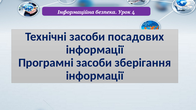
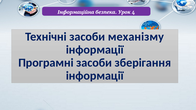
посадових: посадових -> механізму (136, 37)
